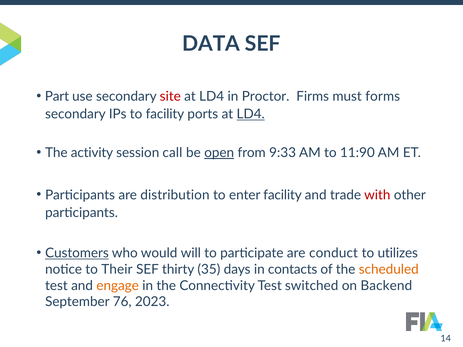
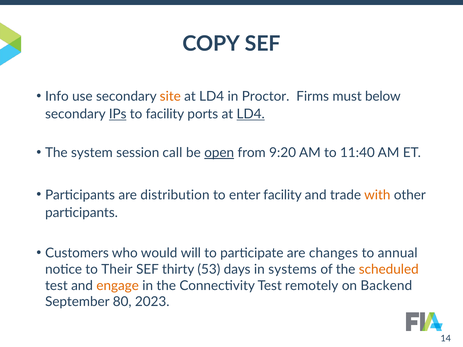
DATA: DATA -> COPY (211, 44)
Part: Part -> Info (57, 96)
site colour: red -> orange (170, 96)
forms: forms -> below (383, 96)
IPs underline: none -> present (118, 114)
activity: activity -> system (92, 153)
9:33: 9:33 -> 9:20 (283, 153)
11:90: 11:90 -> 11:40 (357, 153)
with colour: red -> orange (377, 195)
Customers underline: present -> none (77, 253)
conduct: conduct -> changes (334, 253)
utilizes: utilizes -> annual (398, 253)
35: 35 -> 53 (209, 270)
contacts: contacts -> systems (293, 270)
switched: switched -> remotely (312, 286)
76: 76 -> 80 (122, 302)
